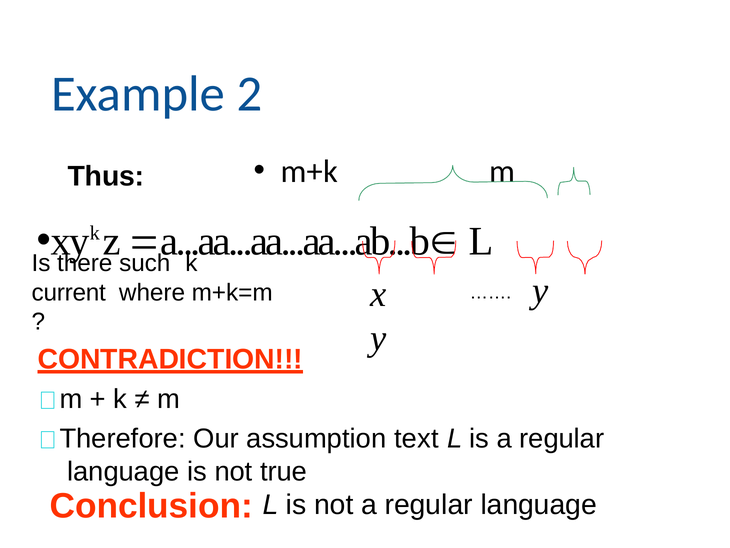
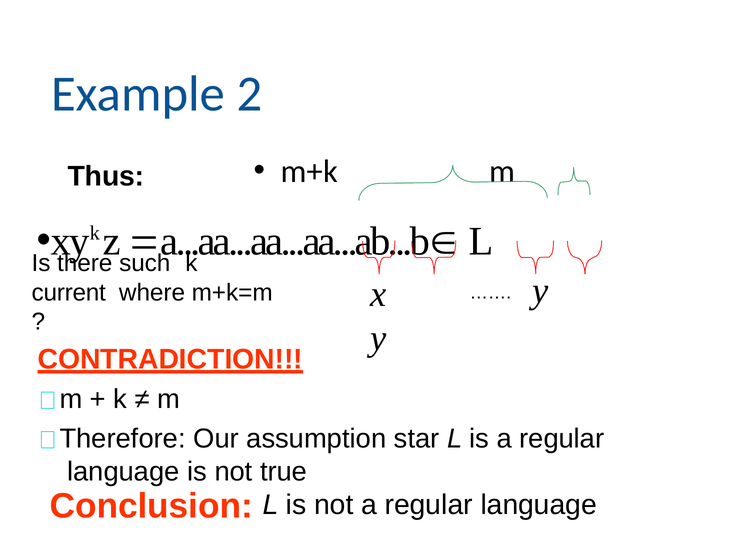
text: text -> star (417, 438)
